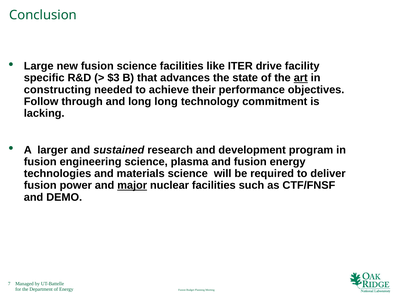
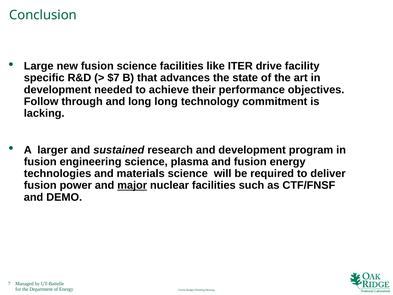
$3: $3 -> $7 (113, 78)
art underline: present -> none (301, 78)
constructing: constructing -> development (58, 90)
